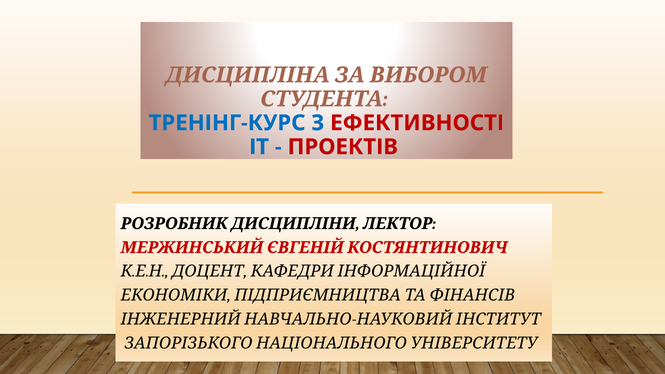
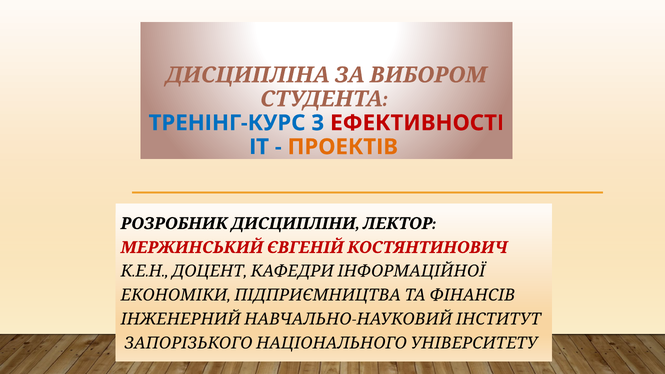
ПРОЕКТІВ colour: red -> orange (343, 147)
